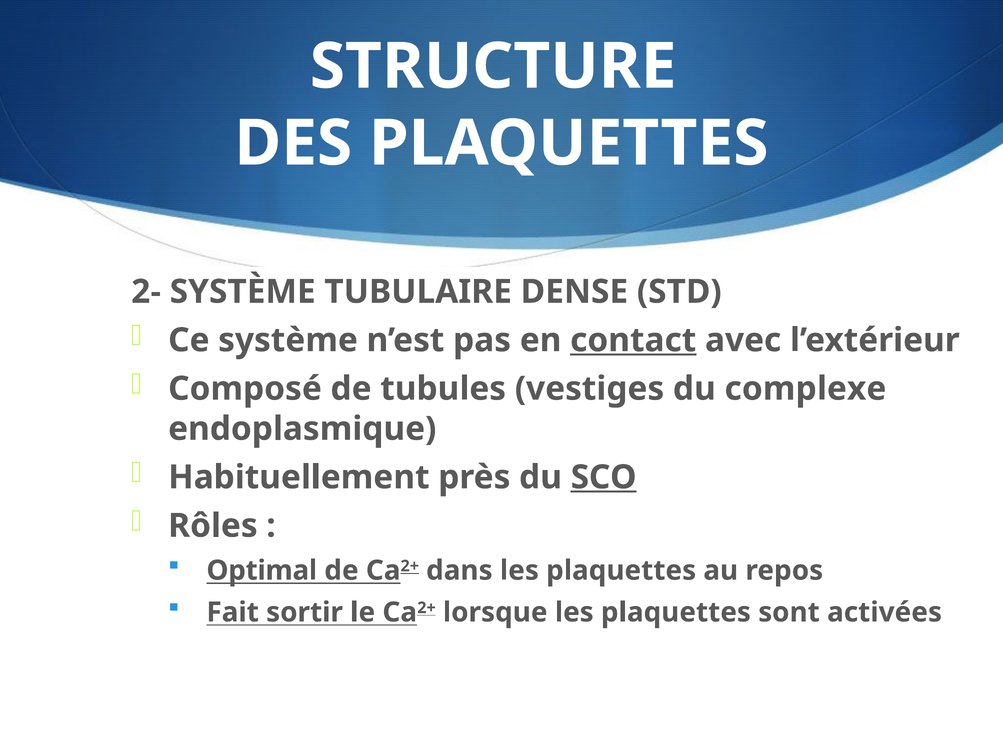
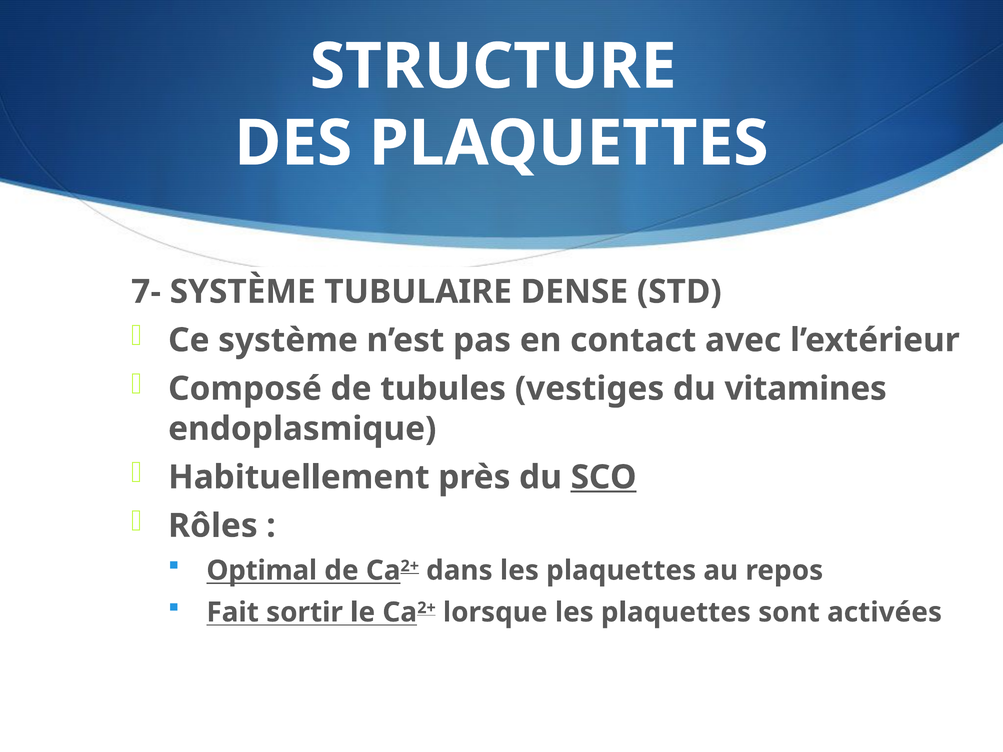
2-: 2- -> 7- (146, 292)
contact underline: present -> none (633, 340)
complexe: complexe -> vitamines (806, 389)
